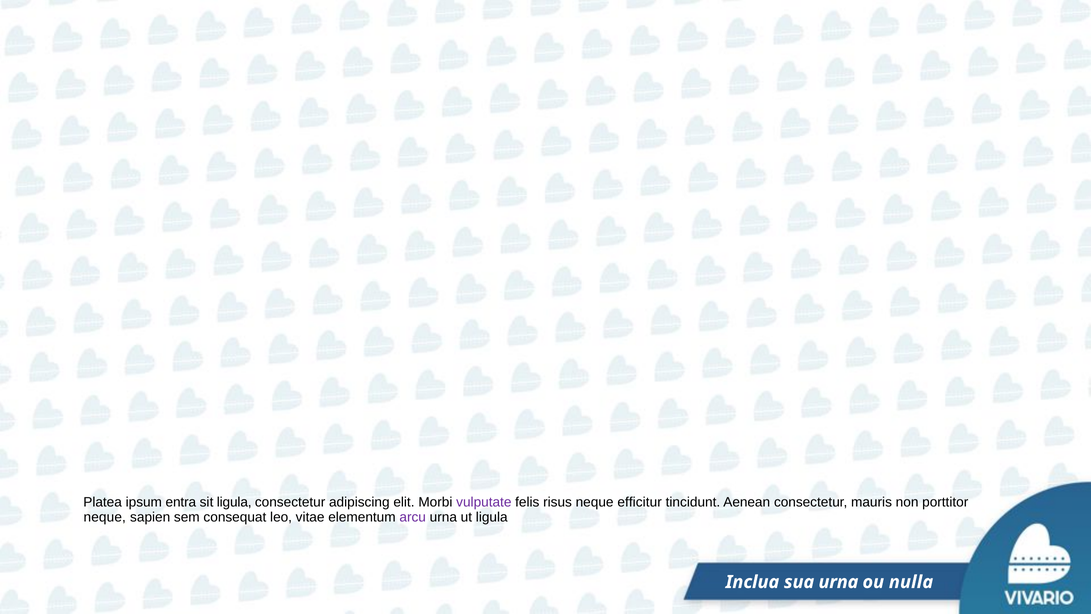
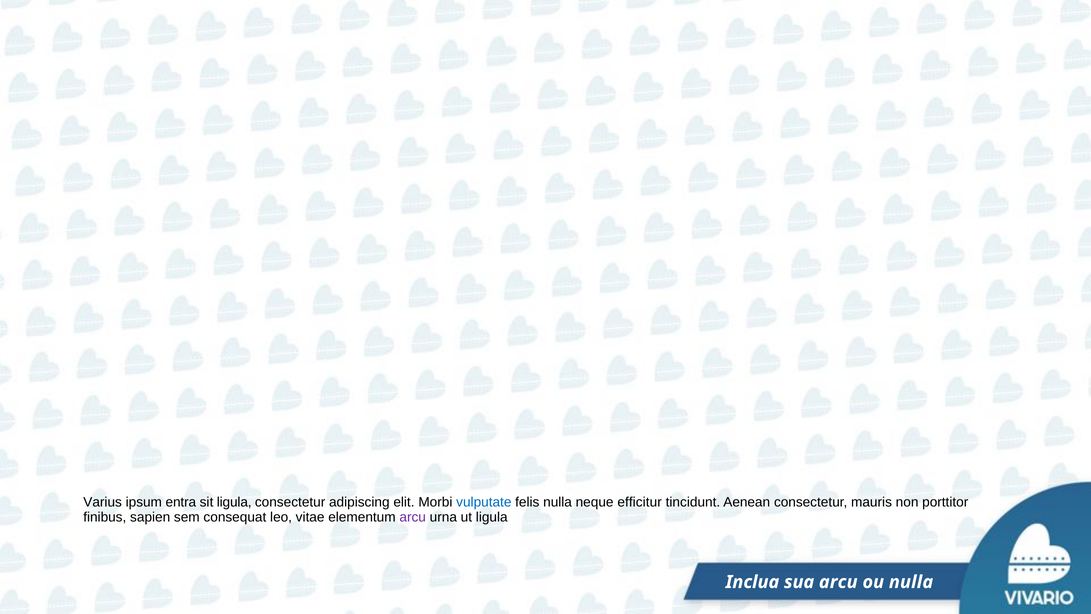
Platea: Platea -> Varius (103, 502)
vulputate colour: purple -> blue (484, 502)
felis risus: risus -> nulla (558, 502)
neque: neque -> finibus (105, 517)
sua urna: urna -> arcu (838, 582)
